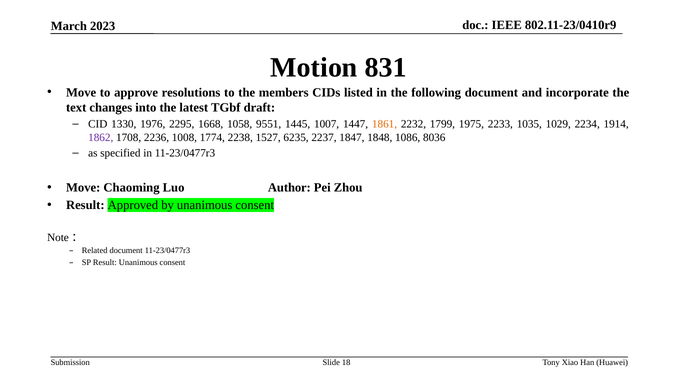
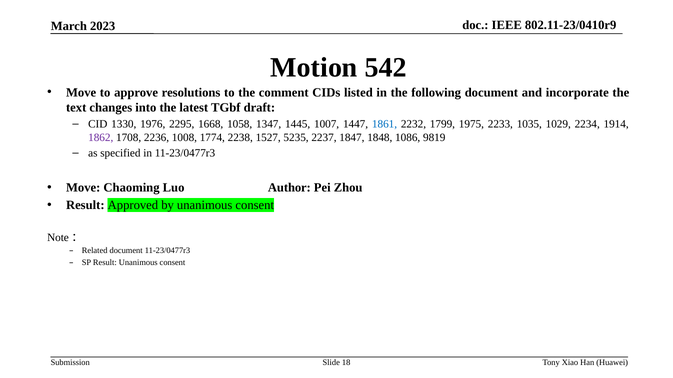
831: 831 -> 542 (386, 68)
members: members -> comment (284, 93)
9551: 9551 -> 1347 (269, 124)
1861 colour: orange -> blue (385, 124)
6235: 6235 -> 5235 (296, 138)
8036: 8036 -> 9819 (434, 138)
